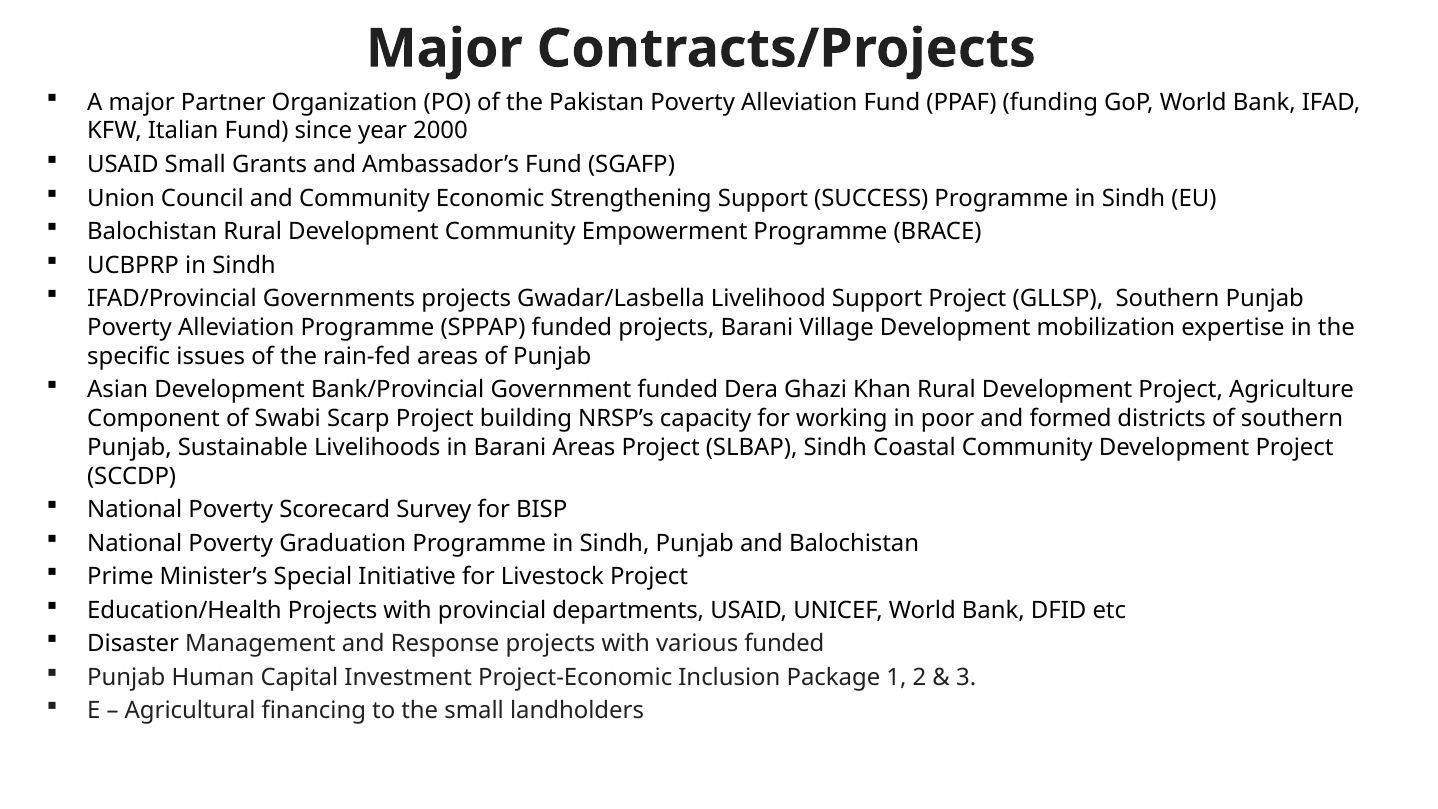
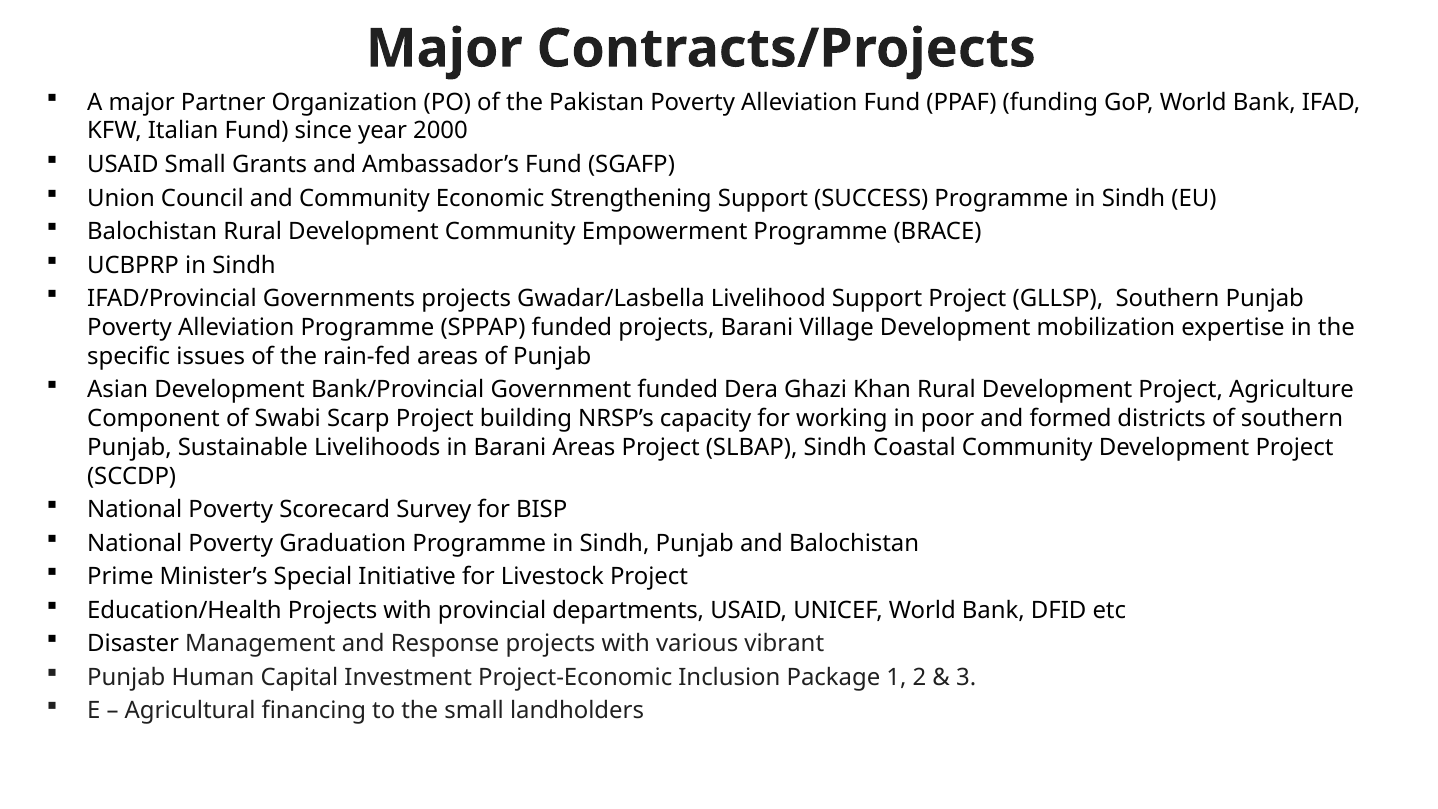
various funded: funded -> vibrant (784, 644)
